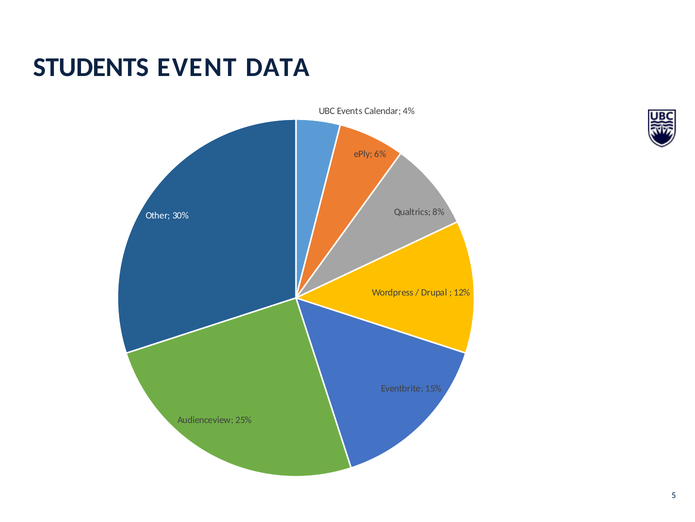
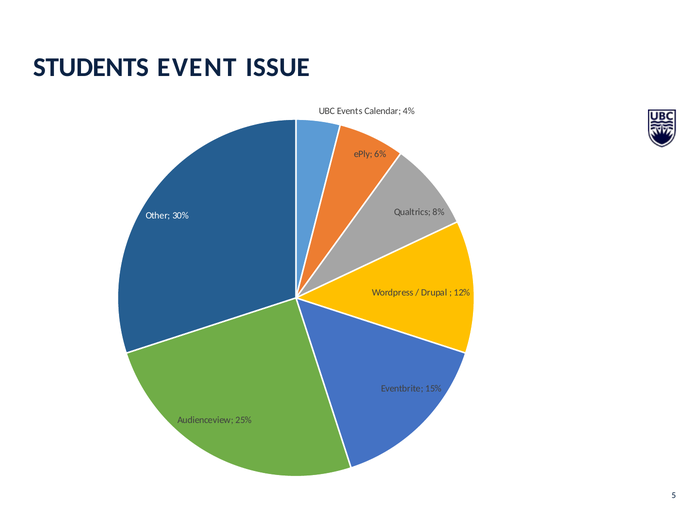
DATA: DATA -> ISSUE (278, 67)
